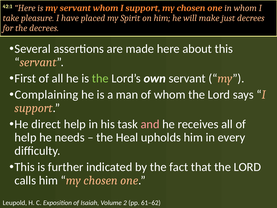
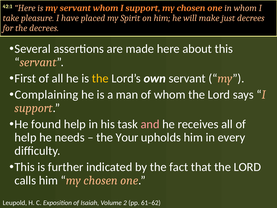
the colour: light green -> yellow (100, 78)
direct: direct -> found (46, 124)
Heal: Heal -> Your (127, 137)
